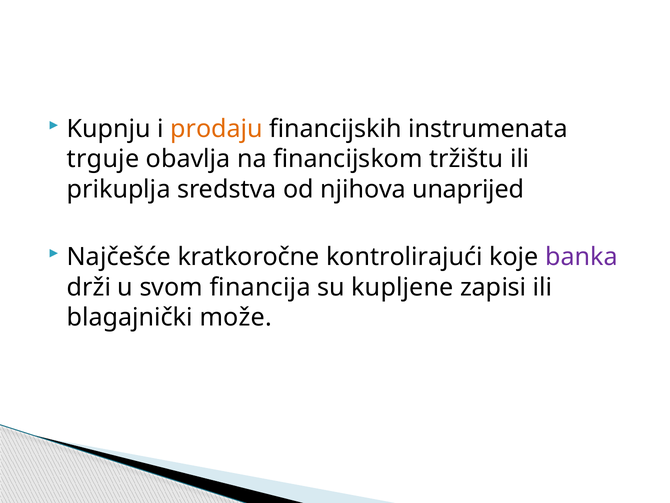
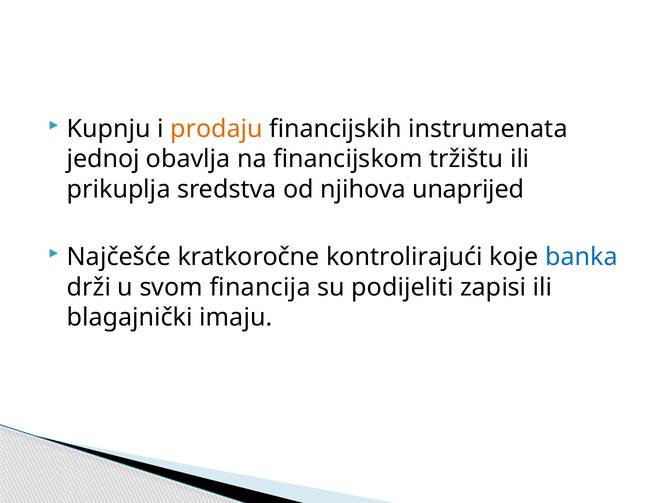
trguje: trguje -> jednoj (103, 159)
banka colour: purple -> blue (581, 257)
kupljene: kupljene -> podijeliti (403, 287)
može: može -> imaju (236, 317)
